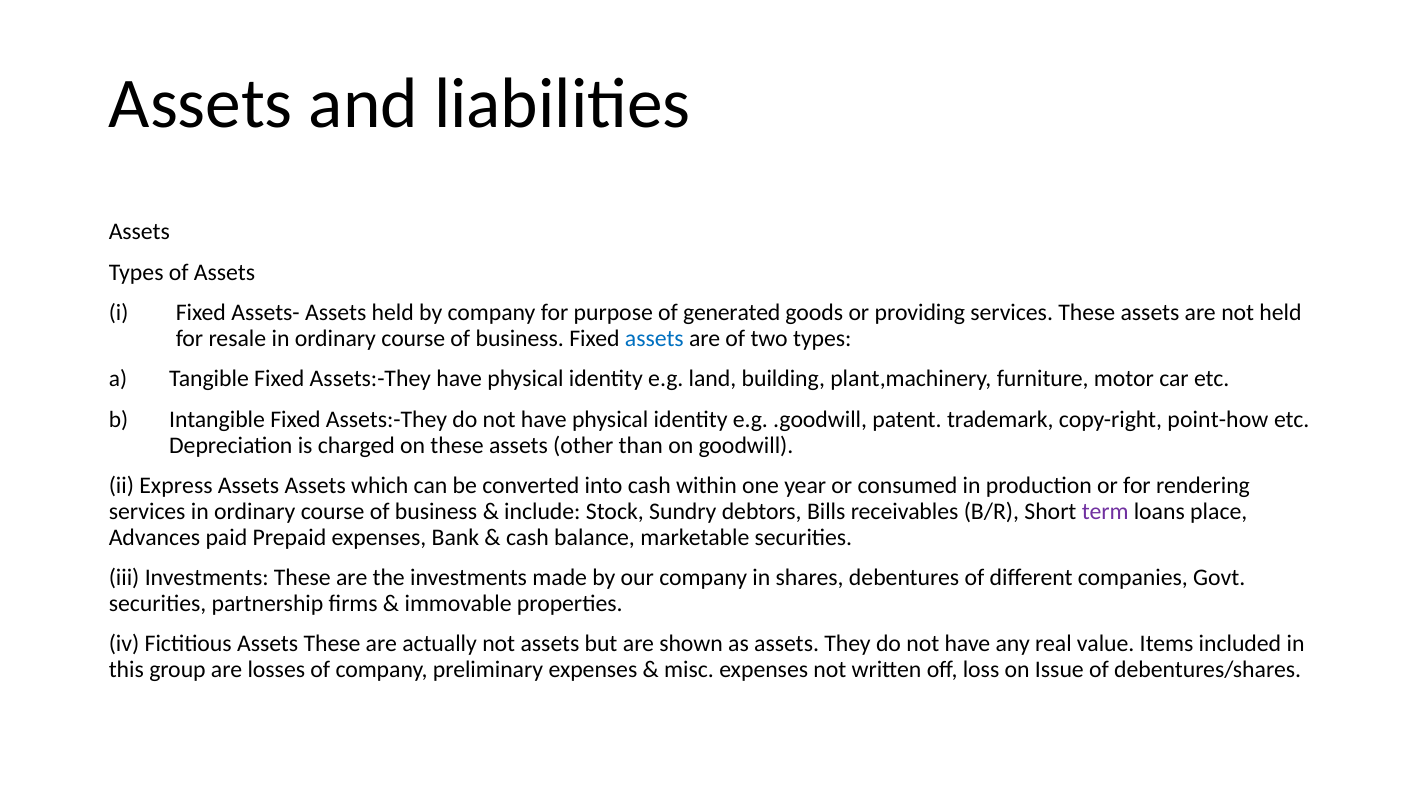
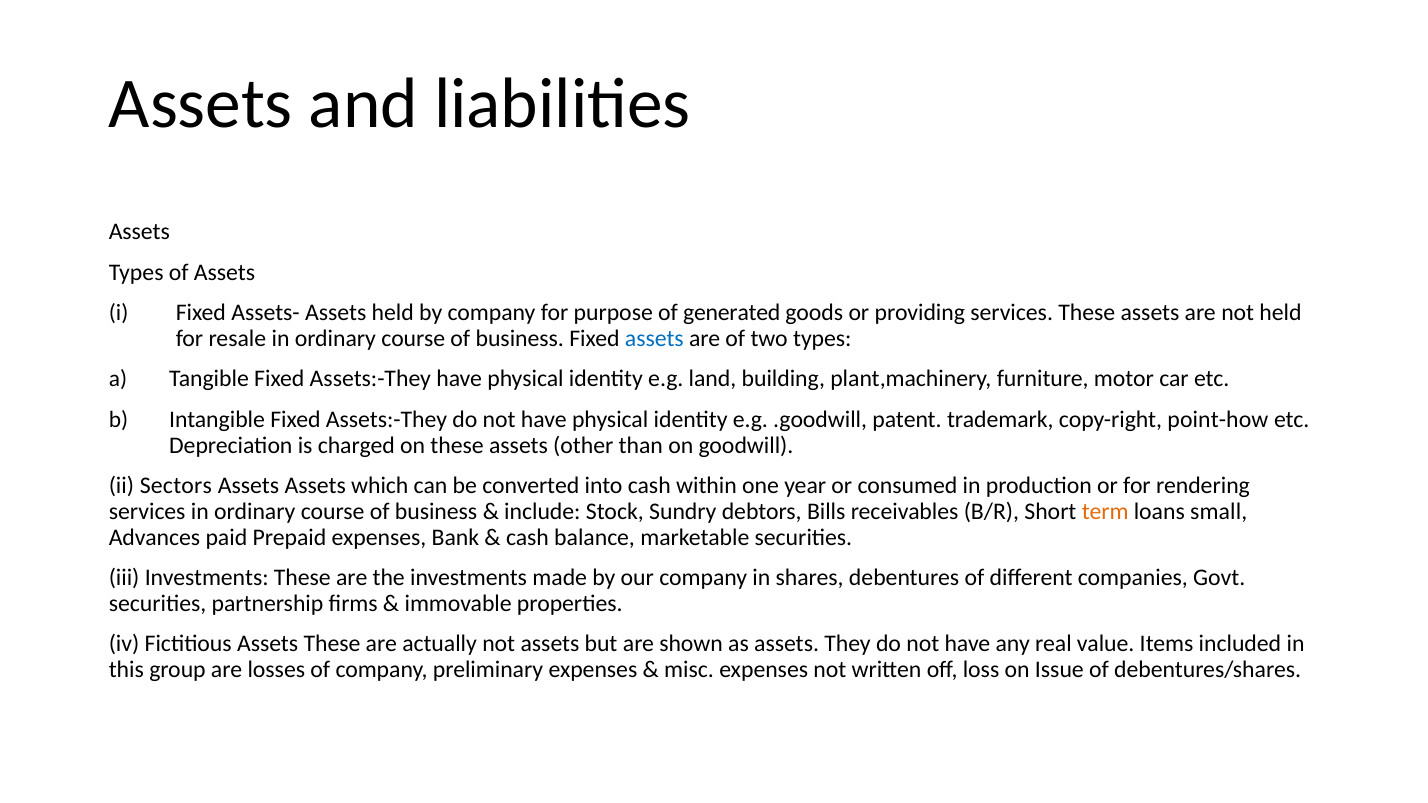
Express: Express -> Sectors (176, 486)
term colour: purple -> orange (1105, 512)
place: place -> small (1219, 512)
